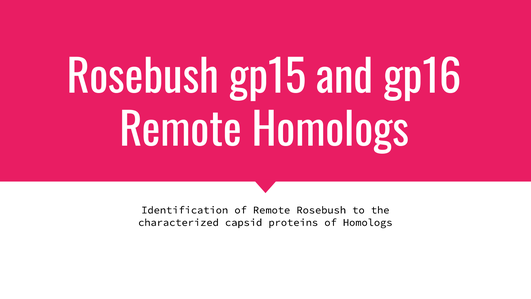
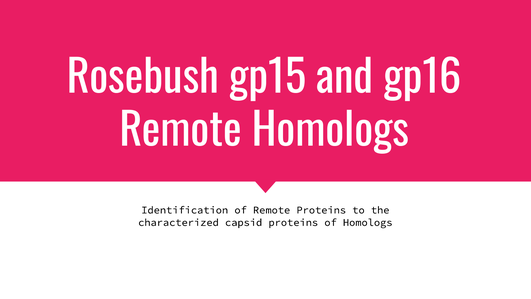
Remote Rosebush: Rosebush -> Proteins (321, 210)
